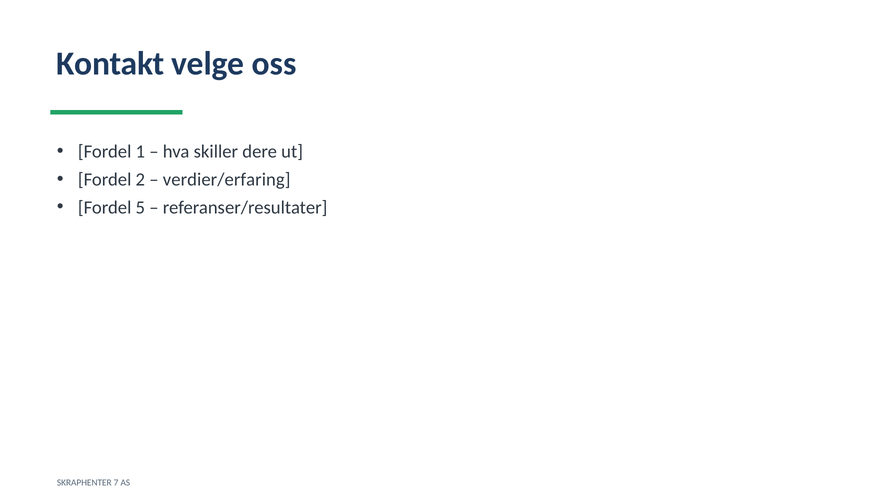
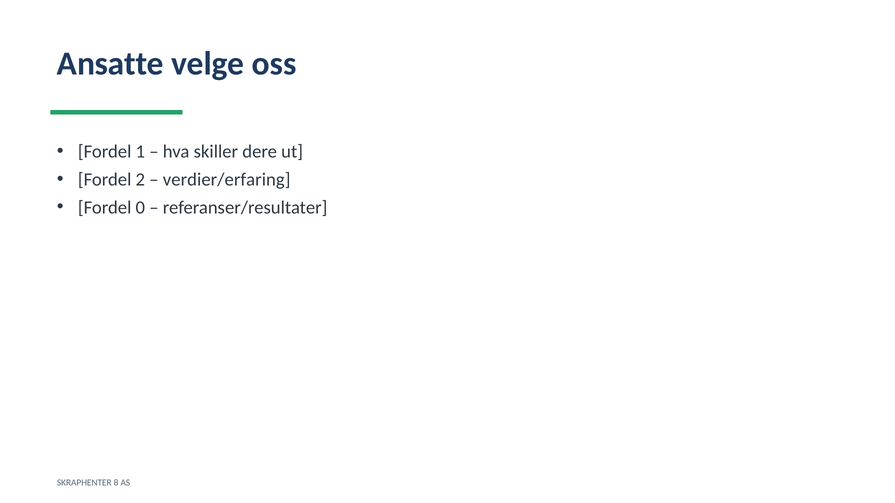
Kontakt: Kontakt -> Ansatte (110, 64)
5: 5 -> 0 (140, 208)
7: 7 -> 8 (116, 483)
